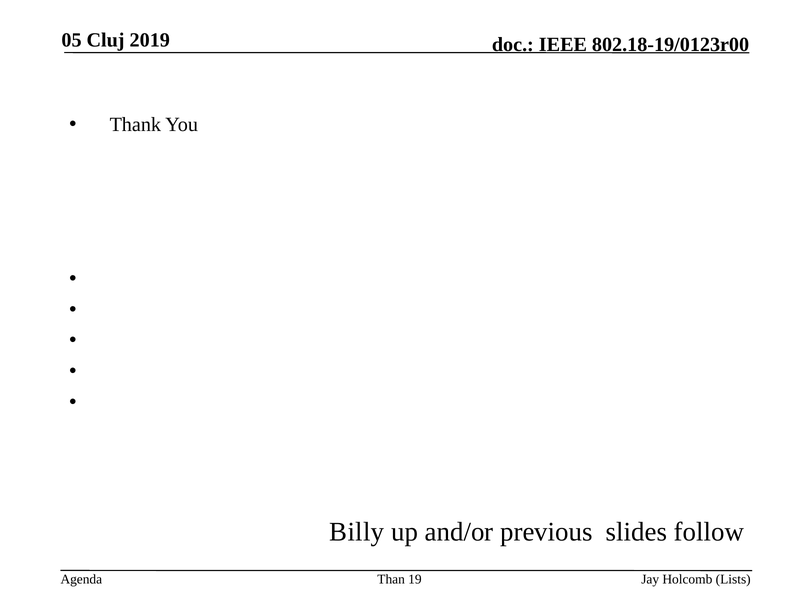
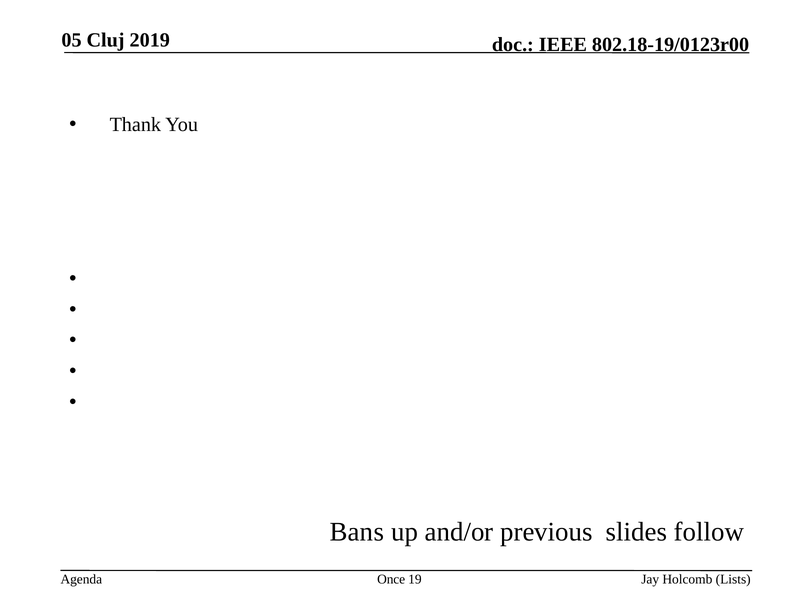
Billy: Billy -> Bans (357, 532)
Than: Than -> Once (391, 580)
